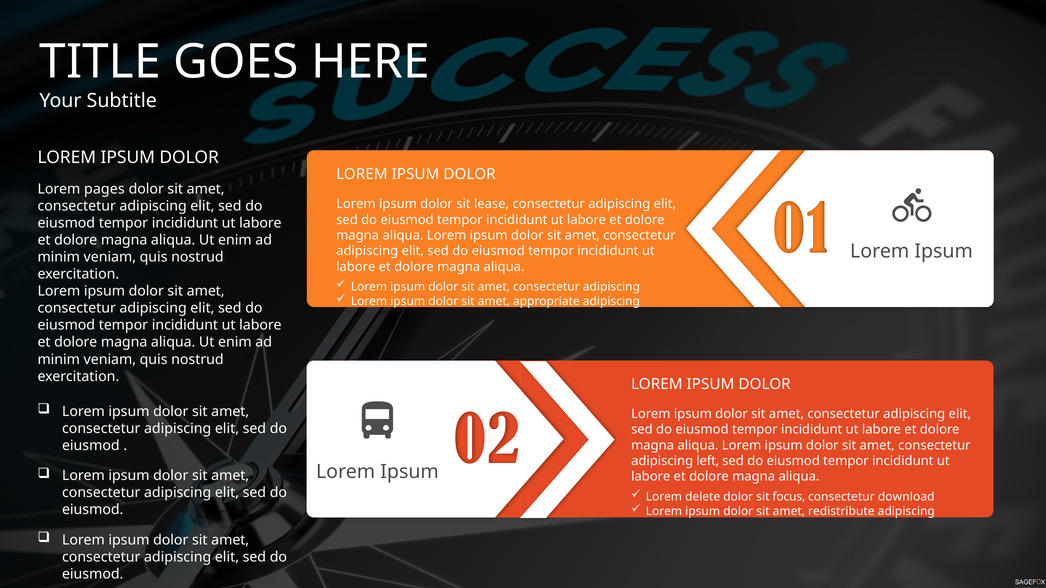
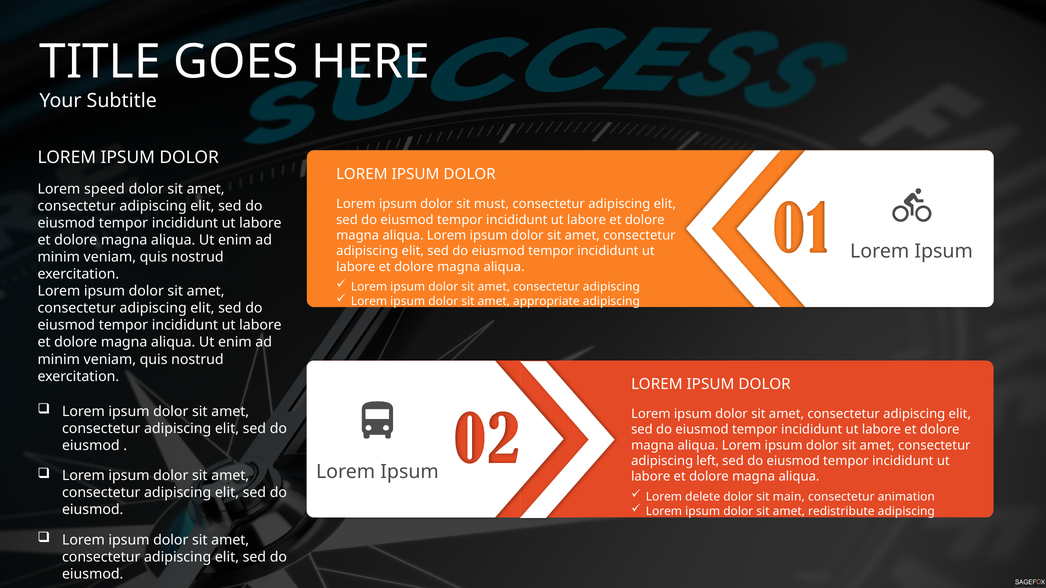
pages: pages -> speed (104, 189)
lease: lease -> must (491, 204)
focus: focus -> main (789, 497)
download: download -> animation (906, 497)
